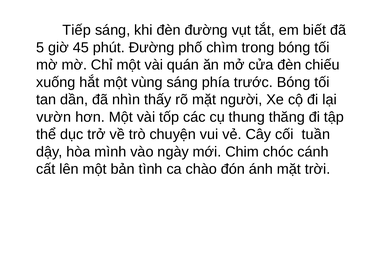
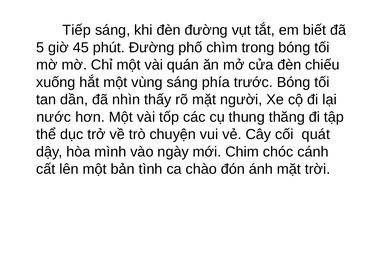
vườn: vườn -> nước (54, 117)
tuần: tuần -> quát (316, 134)
